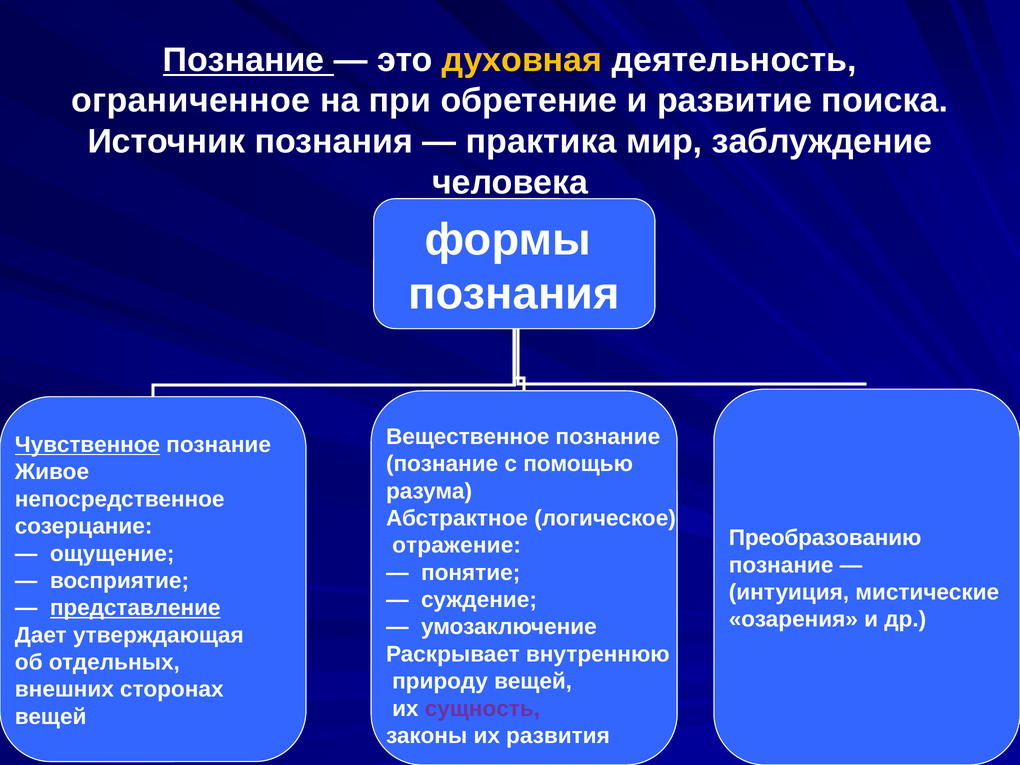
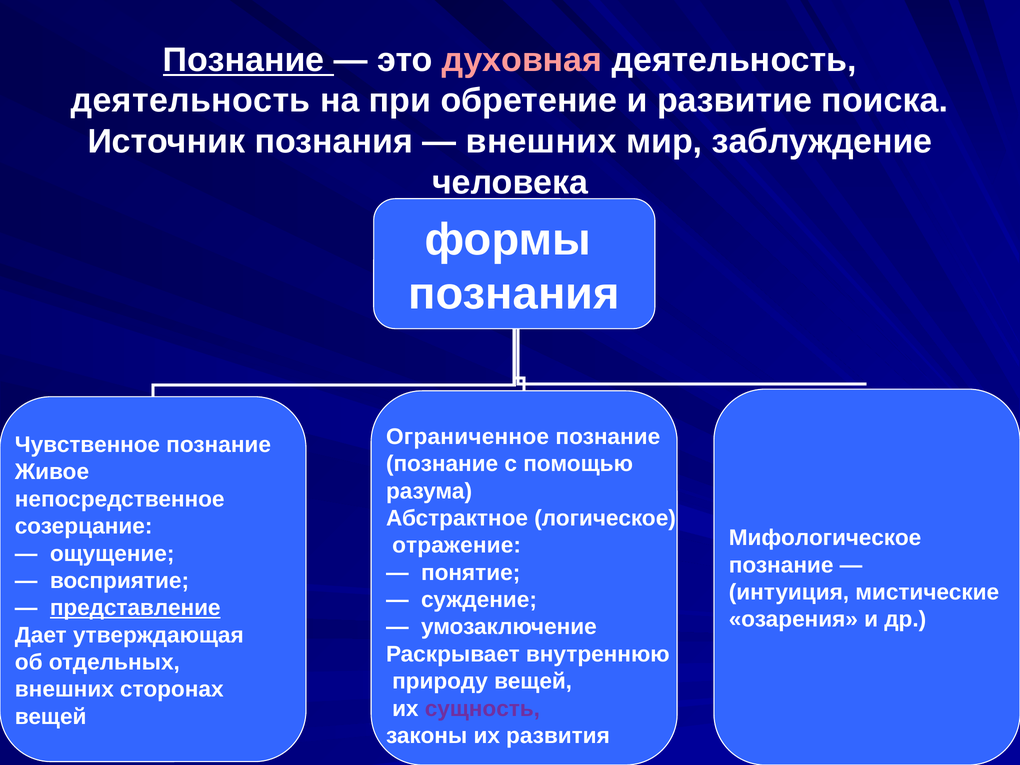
духовная colour: yellow -> pink (522, 60)
ограниченное: ограниченное -> деятельность (191, 101)
практика: практика -> внешних (541, 142)
Вещественное: Вещественное -> Ограниченное (468, 437)
Чувственное underline: present -> none (87, 445)
Преобразованию: Преобразованию -> Мифологическое (825, 538)
